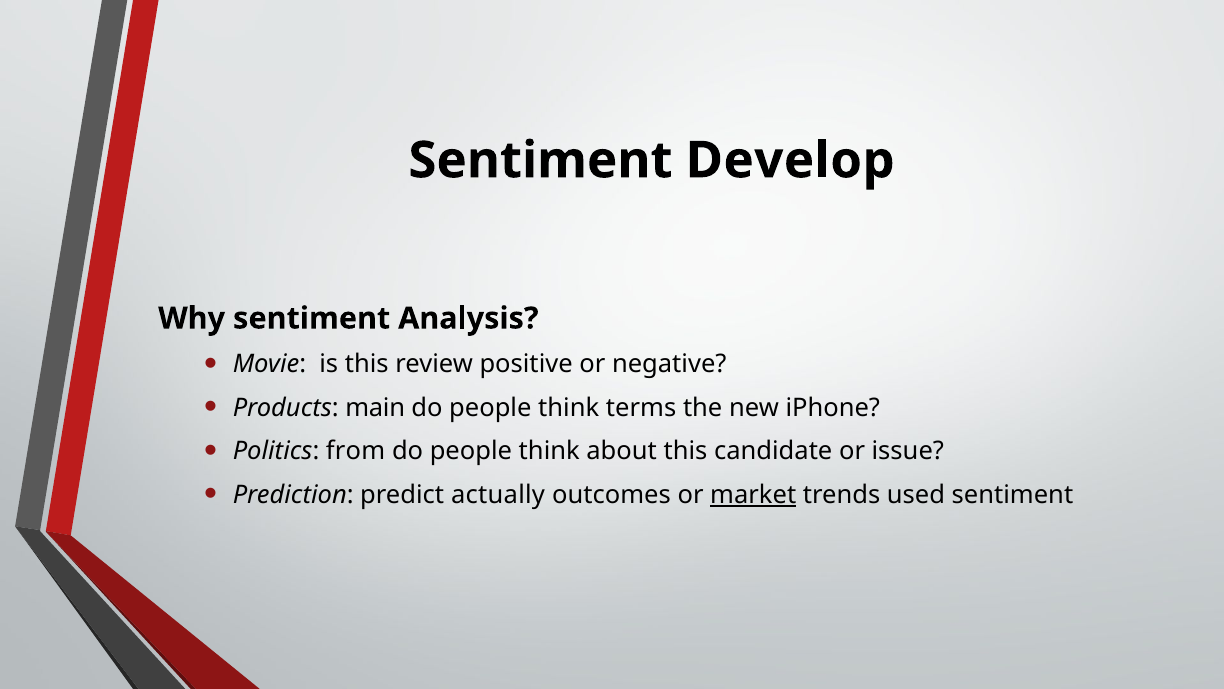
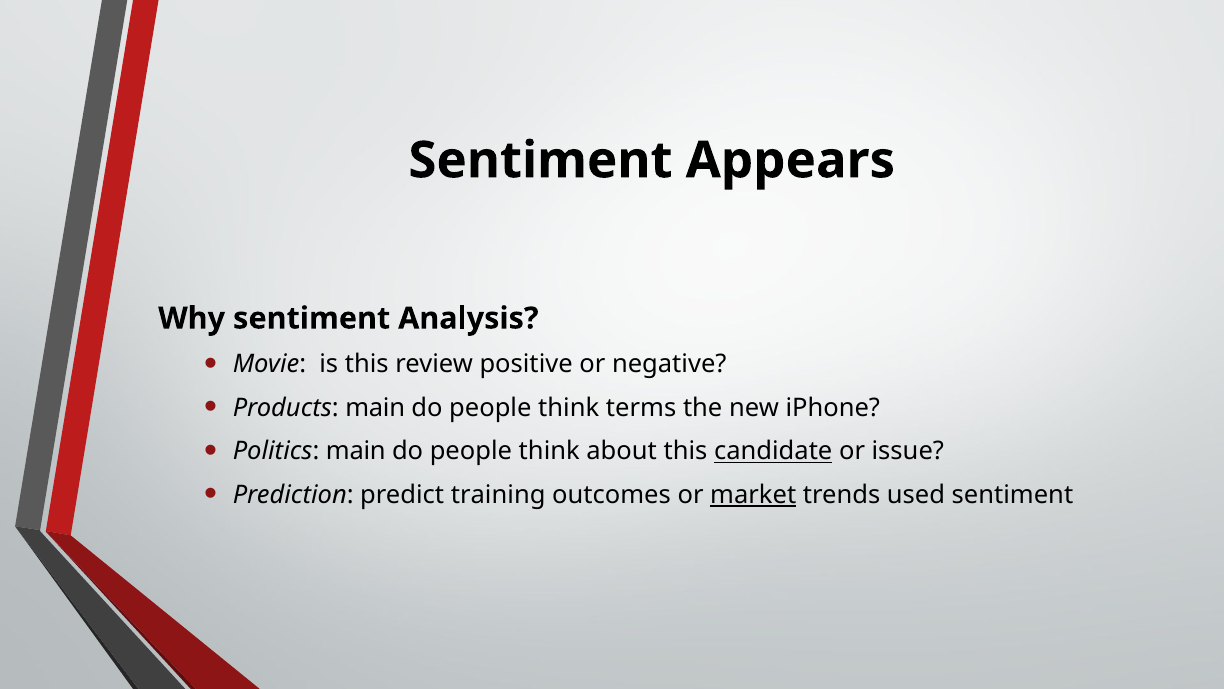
Develop: Develop -> Appears (790, 160)
Politics from: from -> main (356, 451)
candidate underline: none -> present (773, 451)
actually: actually -> training (498, 494)
